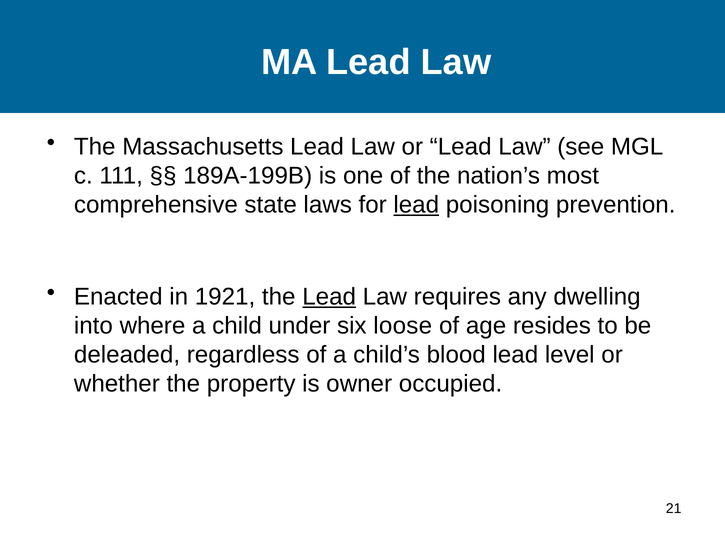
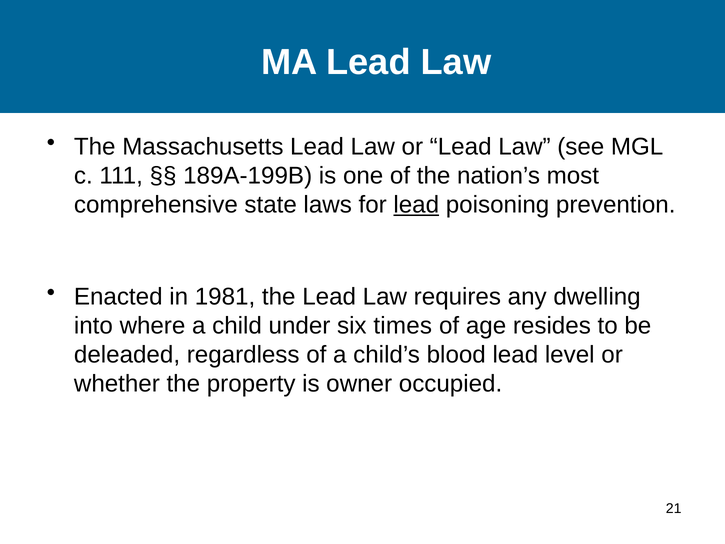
1921: 1921 -> 1981 (225, 297)
Lead underline: present -> none (329, 297)
loose: loose -> times (403, 326)
